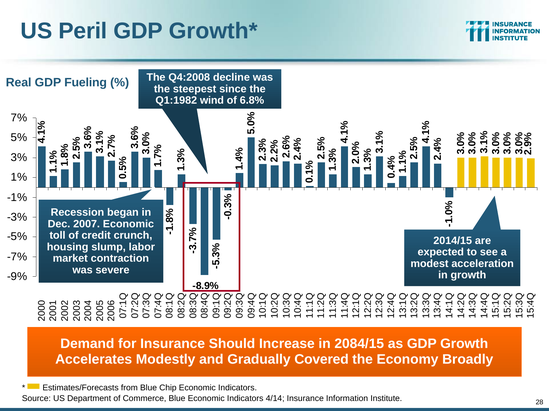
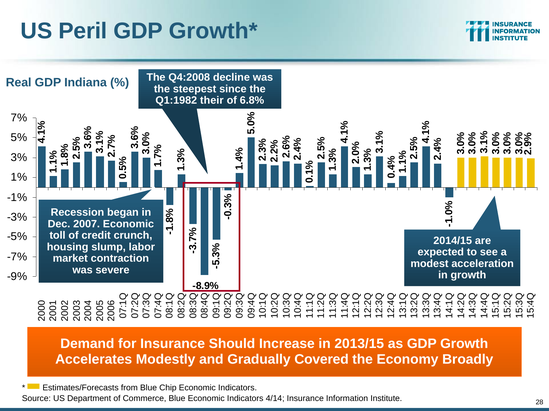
Fueling: Fueling -> Indiana (86, 83)
wind: wind -> their (212, 101)
2084/15: 2084/15 -> 2013/15 (359, 344)
